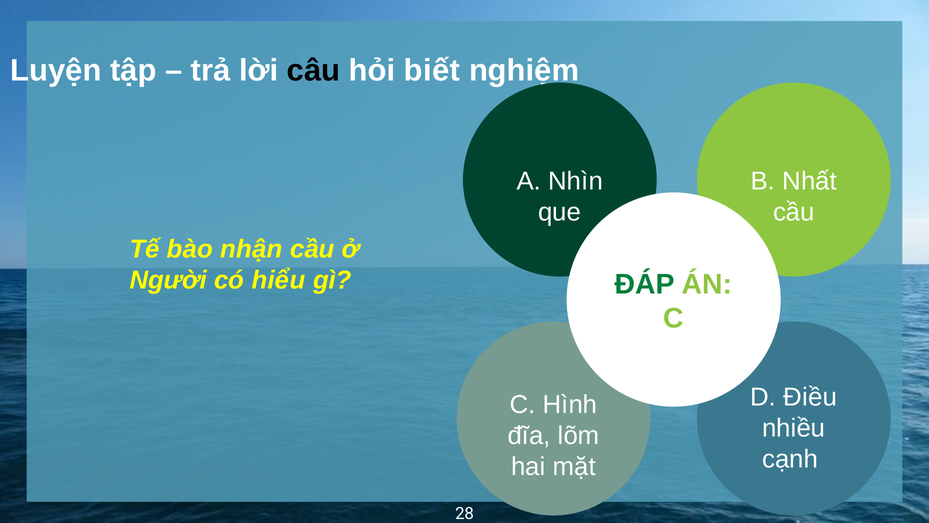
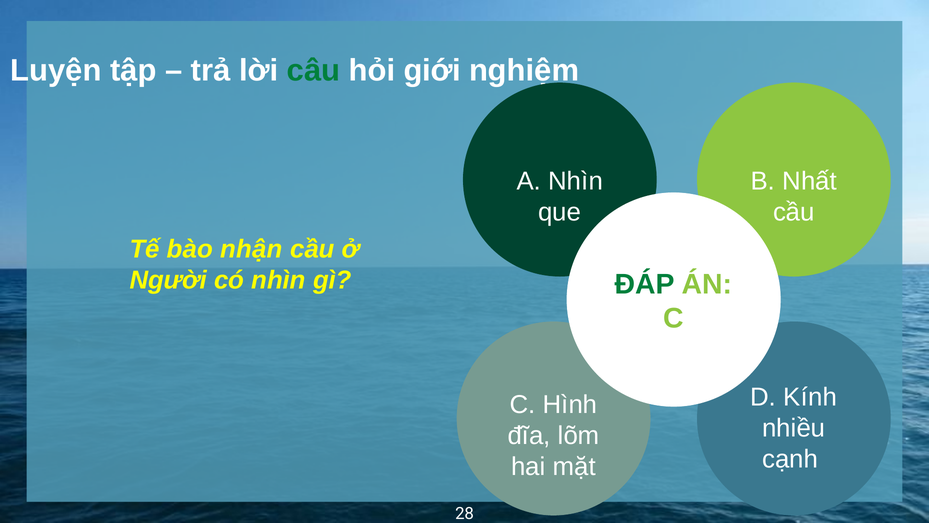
câu colour: black -> green (314, 70)
biết: biết -> giới (432, 70)
có hiểu: hiểu -> nhìn (279, 280)
Điều: Điều -> Kính (810, 397)
